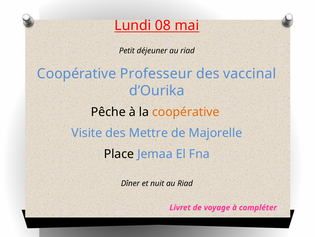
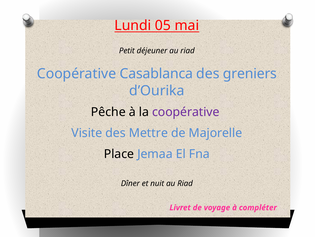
08: 08 -> 05 (163, 25)
Professeur: Professeur -> Casablanca (156, 74)
vaccinal: vaccinal -> greniers (250, 74)
coopérative colour: orange -> purple (186, 112)
